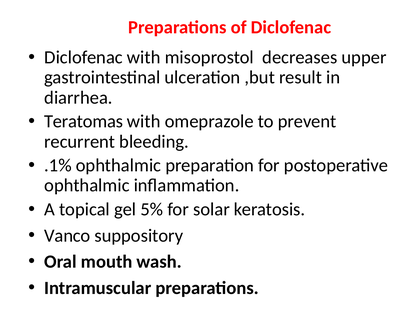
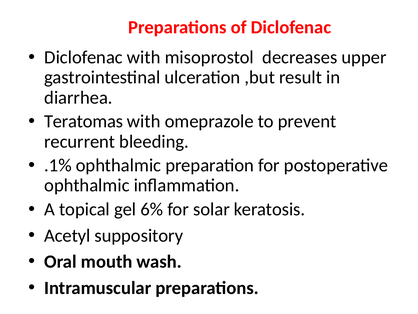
5%: 5% -> 6% (152, 209)
Vanco: Vanco -> Acetyl (67, 235)
